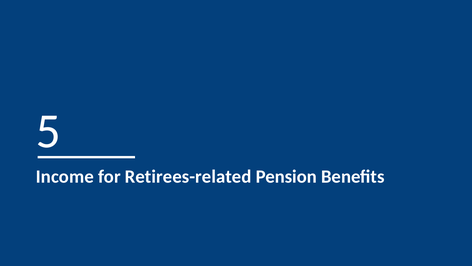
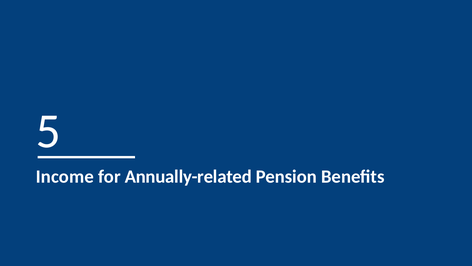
Retirees-related: Retirees-related -> Annually-related (188, 176)
